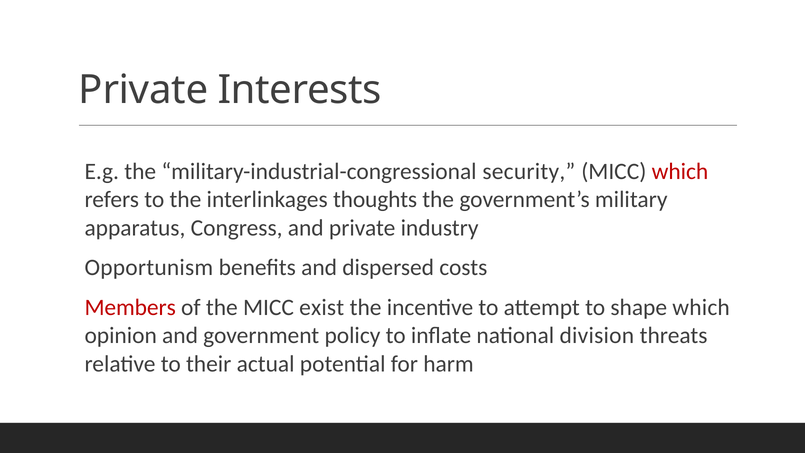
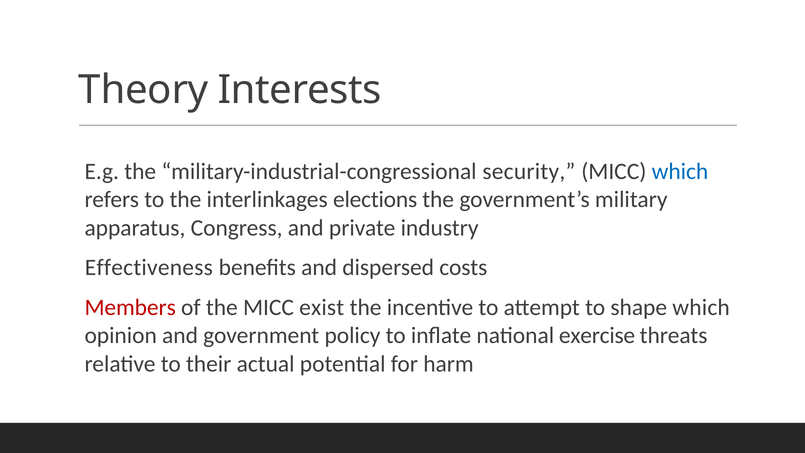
Private: Private -> Theory (143, 90)
which colour: red -> blue (680, 171)
thoughts: thoughts -> elections (375, 200)
Opportunism: Opportunism -> Effectiveness (149, 268)
division: division -> exercise (597, 336)
